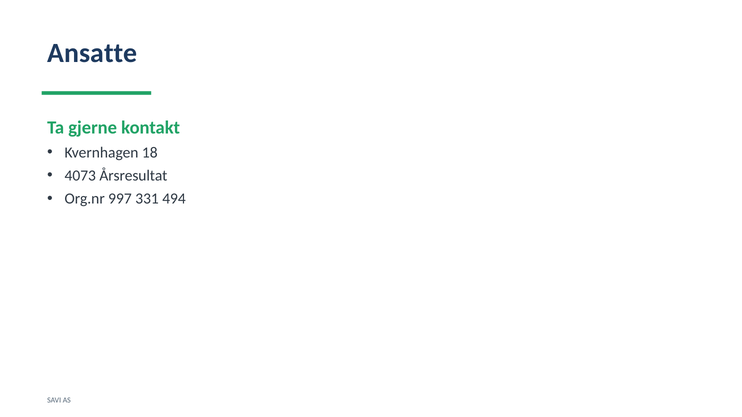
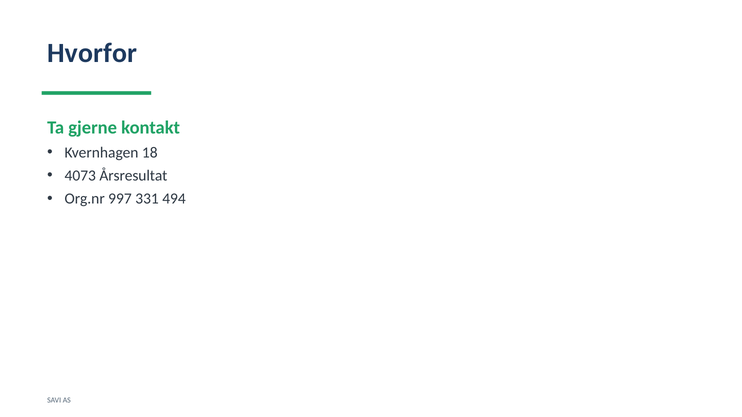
Ansatte: Ansatte -> Hvorfor (92, 53)
